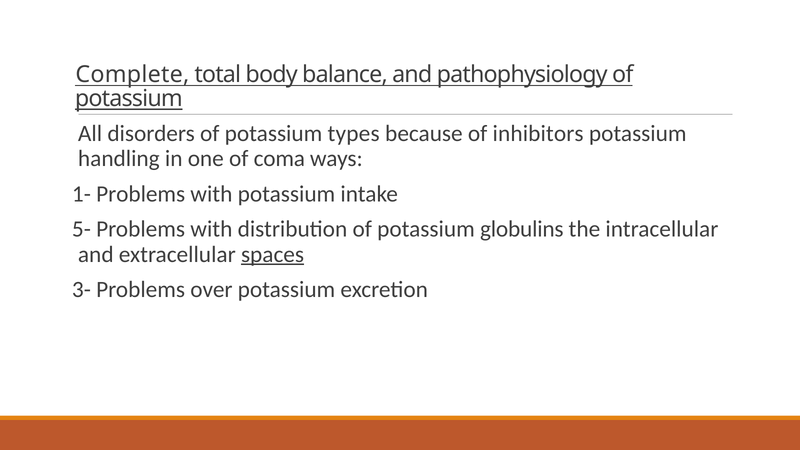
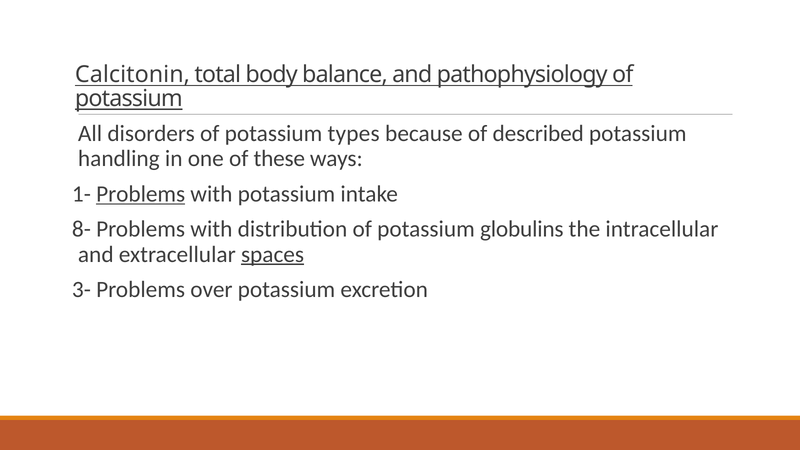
Complete: Complete -> Calcitonin (132, 75)
inhibitors: inhibitors -> described (538, 134)
coma: coma -> these (279, 159)
Problems underline: none -> present (141, 194)
5-: 5- -> 8- (81, 229)
